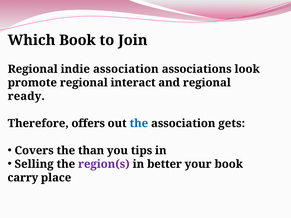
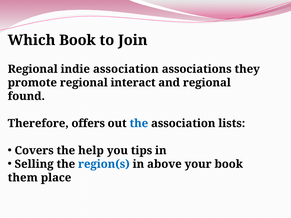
look: look -> they (247, 69)
ready: ready -> found (26, 96)
gets: gets -> lists (232, 124)
than: than -> help (91, 151)
region(s colour: purple -> blue (104, 164)
better: better -> above (164, 164)
carry: carry -> them (23, 178)
